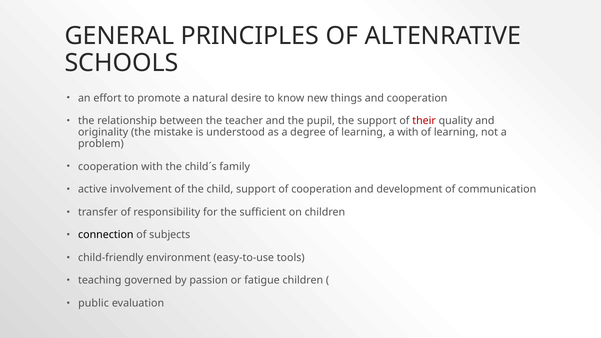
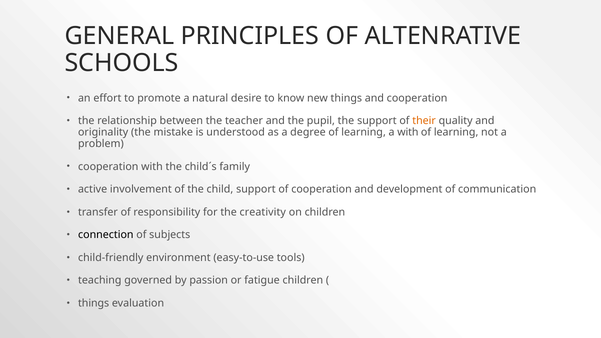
their colour: red -> orange (424, 121)
sufficient: sufficient -> creativity (263, 212)
public: public -> things (94, 303)
